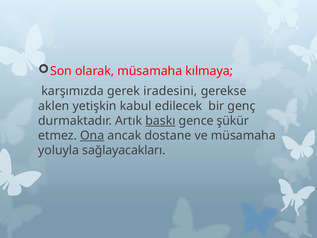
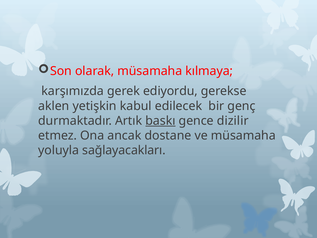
iradesini: iradesini -> ediyordu (170, 91)
şükür: şükür -> dizilir (233, 121)
Ona underline: present -> none (92, 135)
